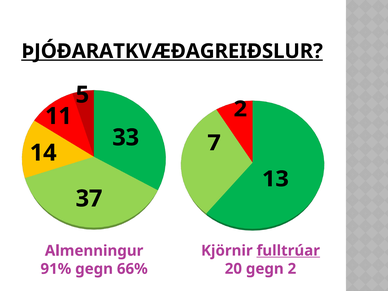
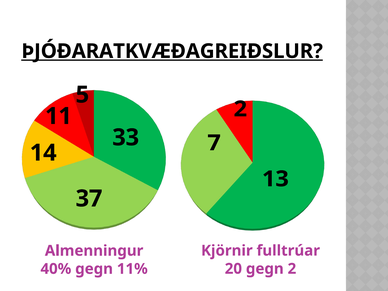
fulltrúar underline: present -> none (288, 251)
91%: 91% -> 40% (56, 269)
66%: 66% -> 11% (132, 269)
